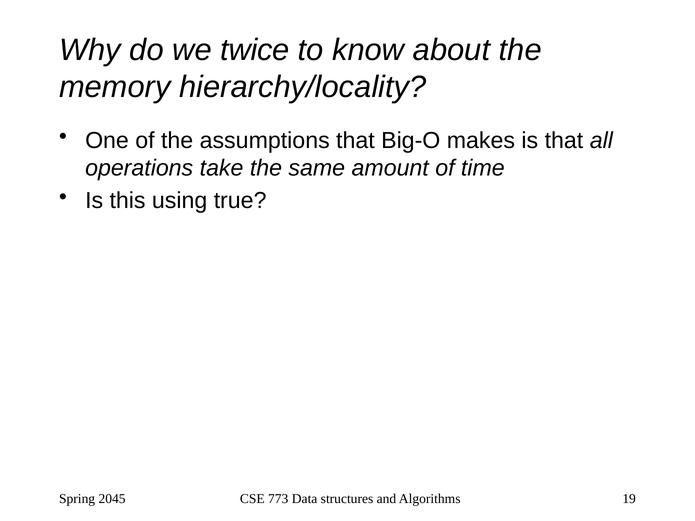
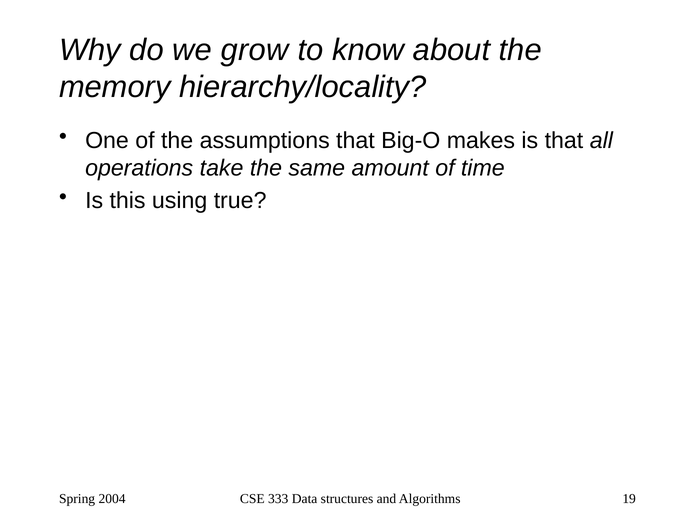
twice: twice -> grow (255, 50)
2045: 2045 -> 2004 (112, 499)
773: 773 -> 333 (278, 499)
